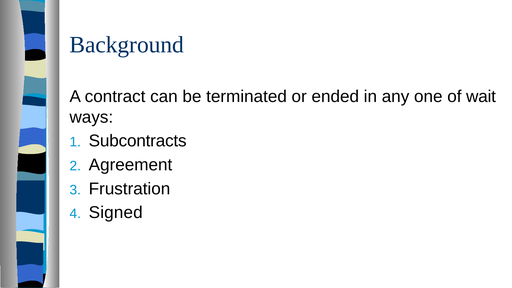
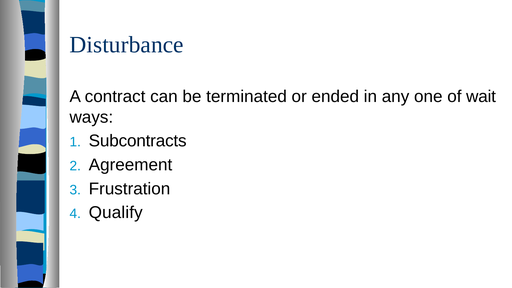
Background: Background -> Disturbance (127, 45)
Signed: Signed -> Qualify (116, 213)
